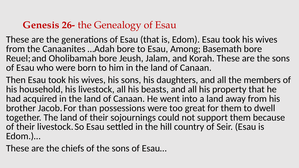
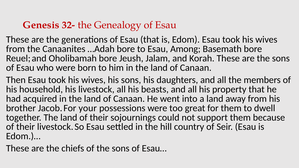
26-: 26- -> 32- (68, 25)
than: than -> your (88, 108)
